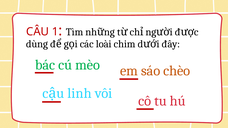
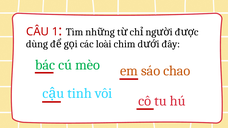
chèo: chèo -> chao (177, 71)
linh: linh -> tinh (80, 93)
